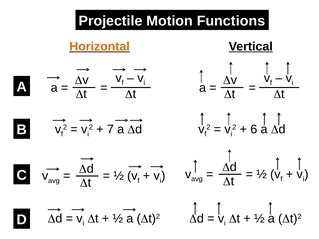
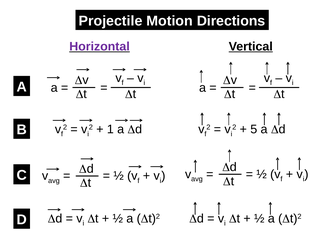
Functions: Functions -> Directions (231, 21)
Horizontal colour: orange -> purple (100, 47)
7: 7 -> 1 (110, 129)
6: 6 -> 5 (254, 129)
